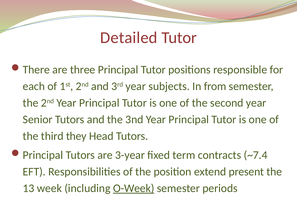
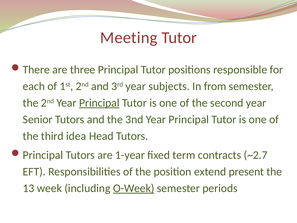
Detailed: Detailed -> Meeting (129, 38)
Principal underline: none -> present (99, 103)
they: they -> idea (76, 136)
3-year: 3-year -> 1-year (130, 155)
~7.4: ~7.4 -> ~2.7 (256, 155)
